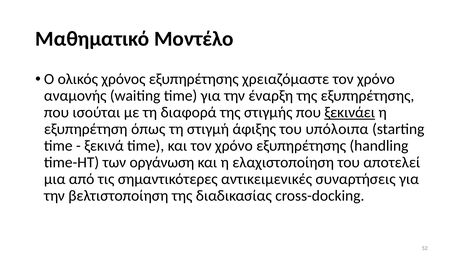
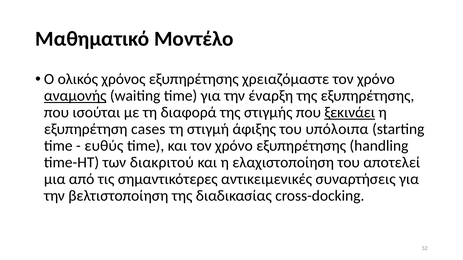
αναμονής underline: none -> present (75, 96)
όπως: όπως -> cases (148, 129)
ξεκινά: ξεκινά -> ευθύς (104, 146)
οργάνωση: οργάνωση -> διακριτού (162, 163)
